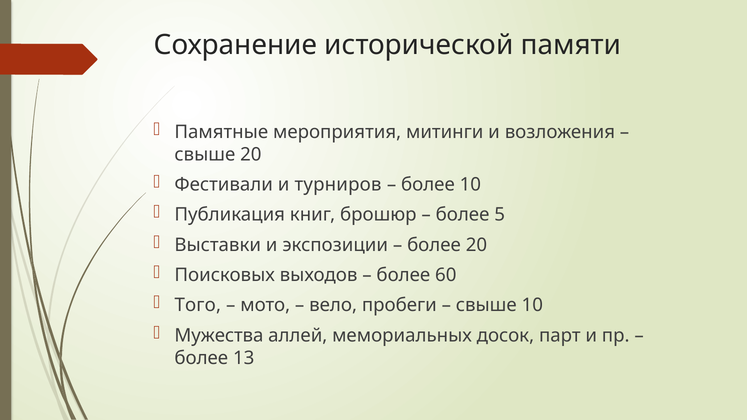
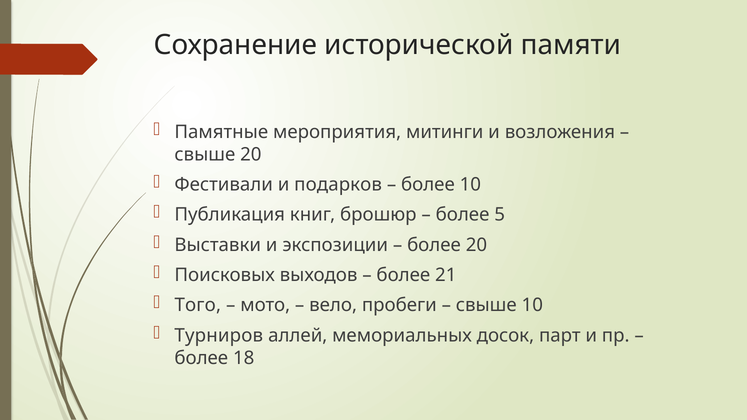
турниров: турниров -> подарков (338, 185)
60: 60 -> 21 (446, 275)
Мужества: Мужества -> Турниров (219, 336)
13: 13 -> 18 (244, 358)
